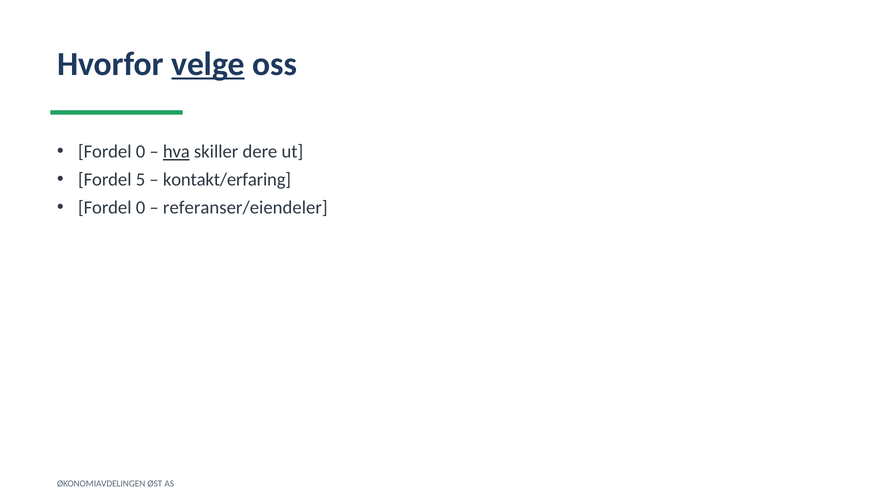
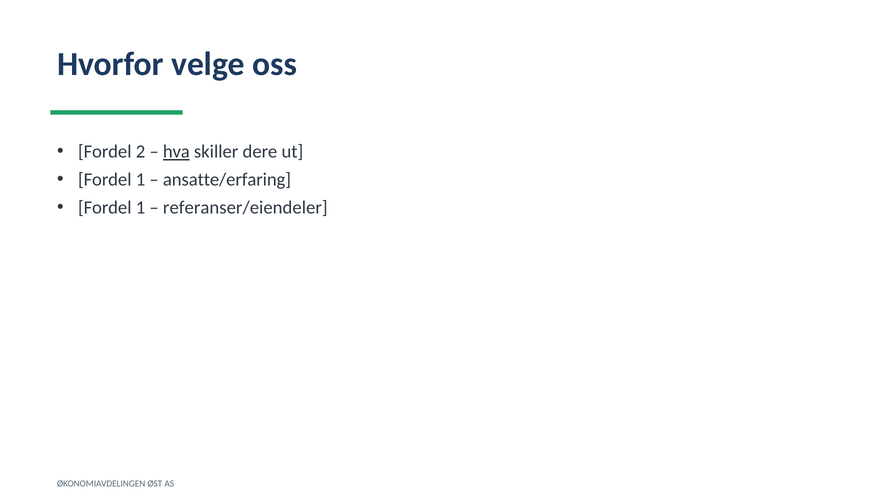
velge underline: present -> none (208, 64)
0: 0 -> 2 (141, 152)
5: 5 -> 1 (141, 180)
kontakt/erfaring: kontakt/erfaring -> ansatte/erfaring (227, 180)
0: 0 -> 1 (141, 208)
